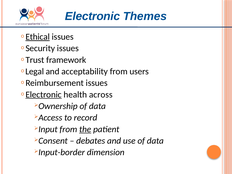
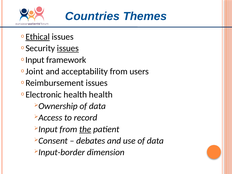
Electronic: Electronic -> Countries (92, 16)
issues underline: none -> present (68, 48)
Trust: Trust -> Input (35, 60)
Legal: Legal -> Joint (35, 71)
Electronic underline: present -> none (44, 95)
health across: across -> health (101, 95)
